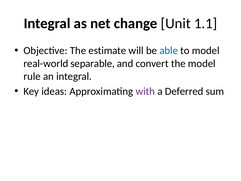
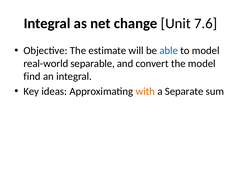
1.1: 1.1 -> 7.6 (206, 23)
rule: rule -> find (32, 76)
with colour: purple -> orange (145, 91)
Deferred: Deferred -> Separate (184, 91)
